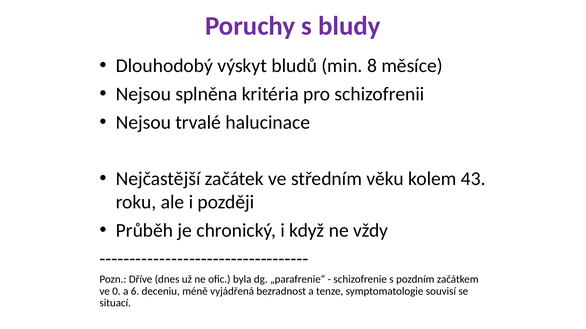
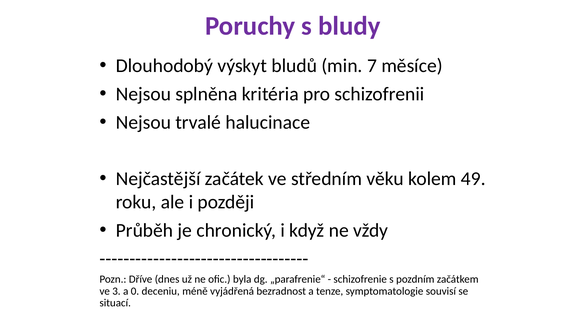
8: 8 -> 7 (372, 66)
43: 43 -> 49 (473, 179)
0: 0 -> 3 (116, 292)
6: 6 -> 0 (135, 292)
